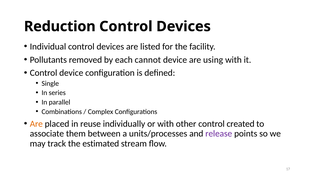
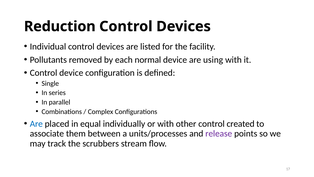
cannot: cannot -> normal (148, 60)
Are colour: orange -> blue (36, 123)
reuse: reuse -> equal (91, 123)
estimated: estimated -> scrubbers (101, 143)
